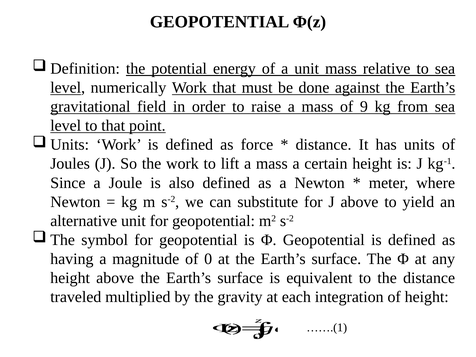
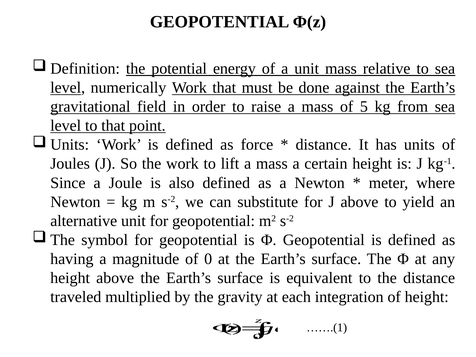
9: 9 -> 5 (364, 107)
